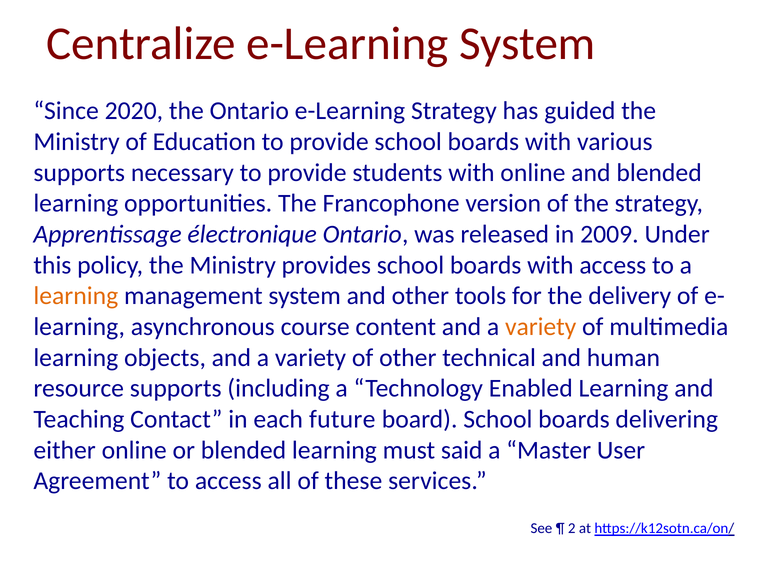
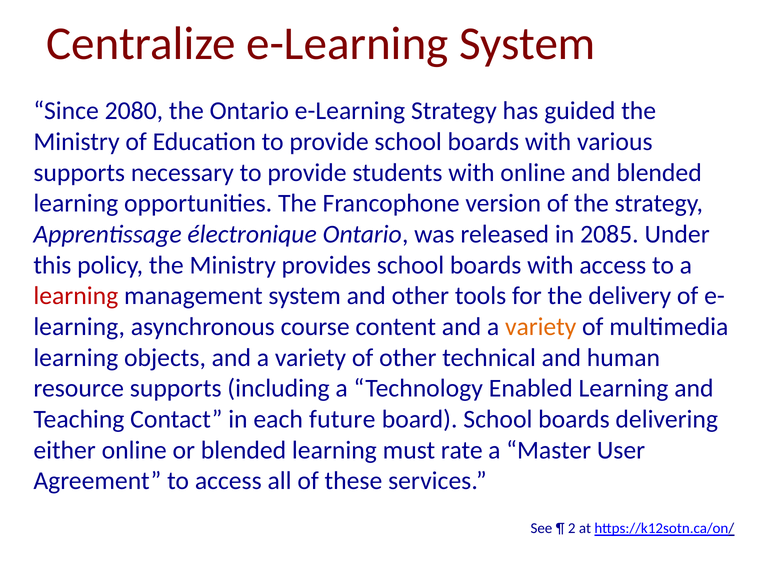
2020: 2020 -> 2080 (134, 111)
2009: 2009 -> 2085 (609, 234)
learning colour: orange -> red (76, 296)
said: said -> rate (462, 450)
